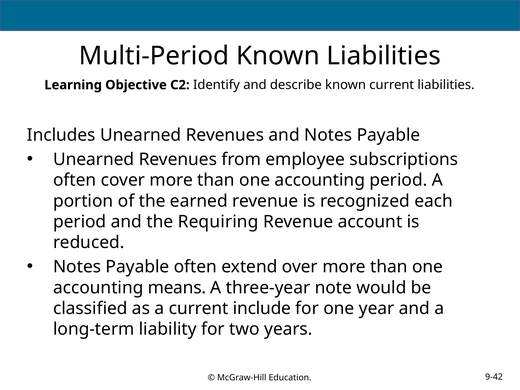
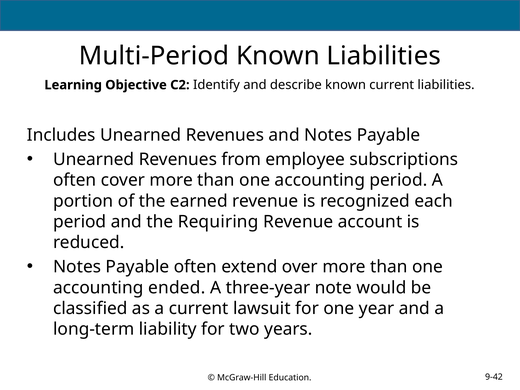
means: means -> ended (177, 288)
include: include -> lawsuit (262, 308)
